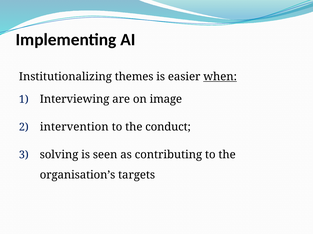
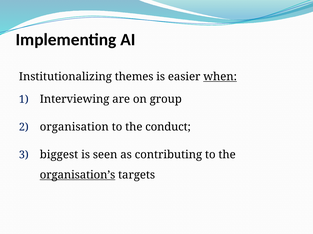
image: image -> group (166, 100)
intervention: intervention -> organisation (74, 127)
solving: solving -> biggest (59, 155)
organisation’s underline: none -> present (78, 175)
